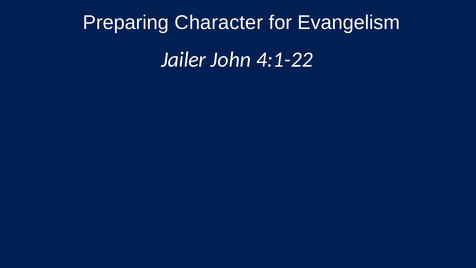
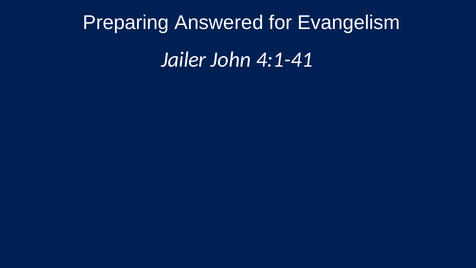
Character: Character -> Answered (219, 22)
4:1-22: 4:1-22 -> 4:1-41 (284, 60)
